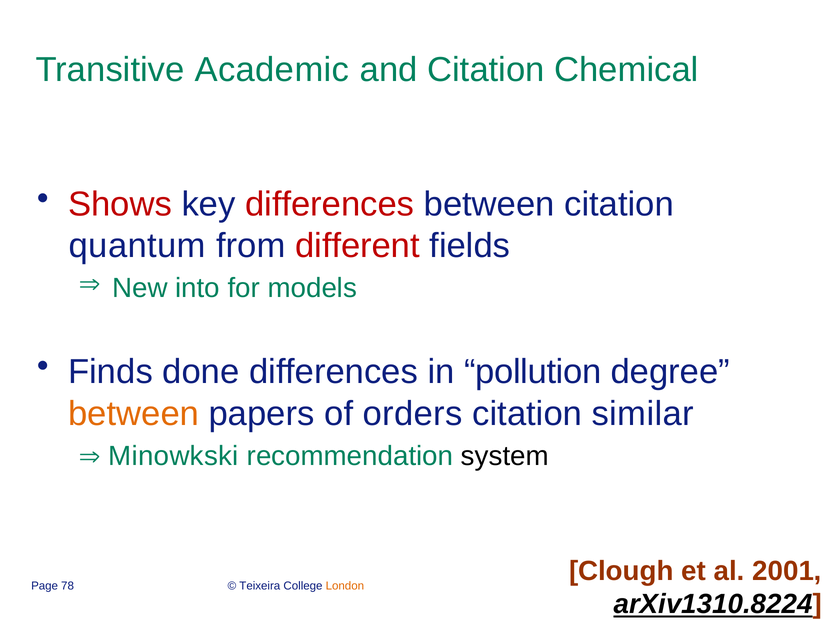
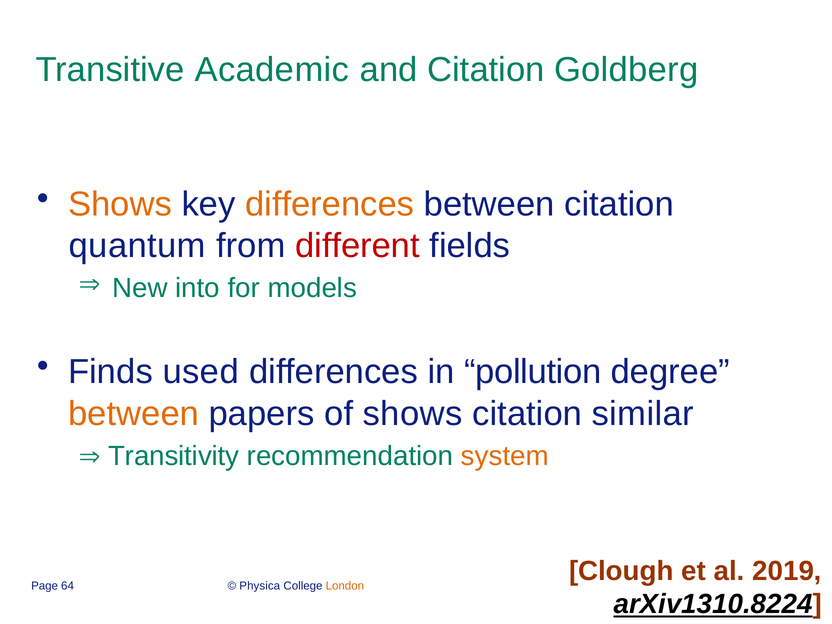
Chemical: Chemical -> Goldberg (626, 70)
Shows colour: red -> orange (120, 204)
differences colour: red -> orange (330, 204)
done: done -> used (201, 372)
of orders: orders -> shows (413, 414)
Minowkski: Minowkski -> Transitivity (174, 456)
system colour: black -> orange (505, 456)
2001: 2001 -> 2019 (787, 571)
78: 78 -> 64 (68, 586)
Teixeira: Teixeira -> Physica (260, 586)
